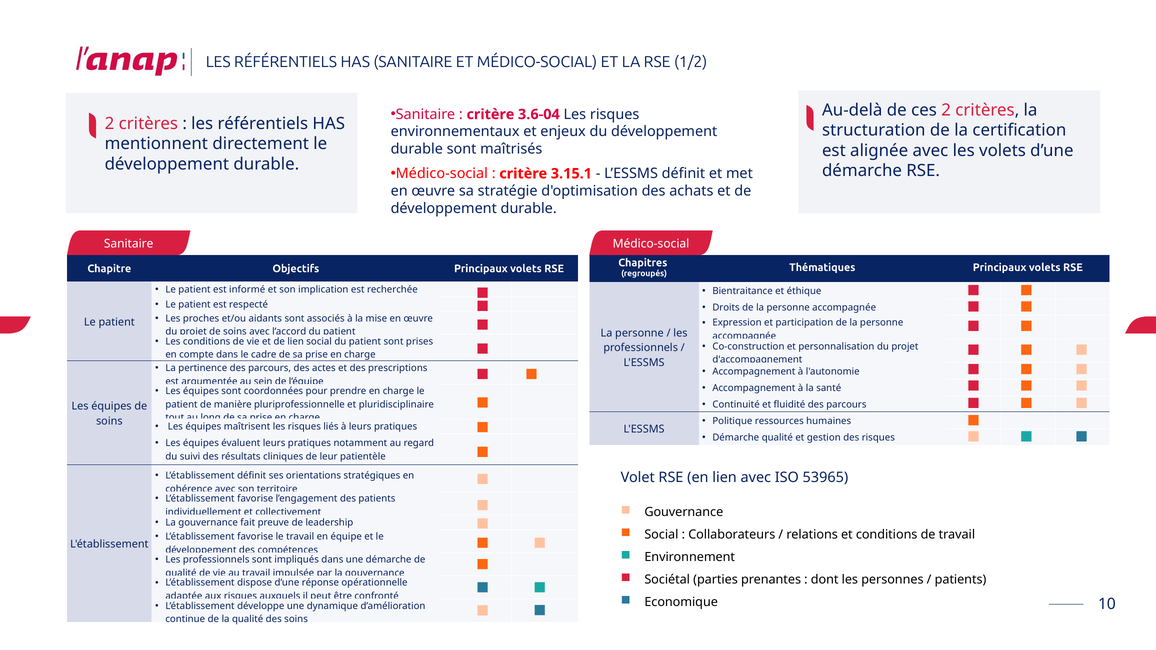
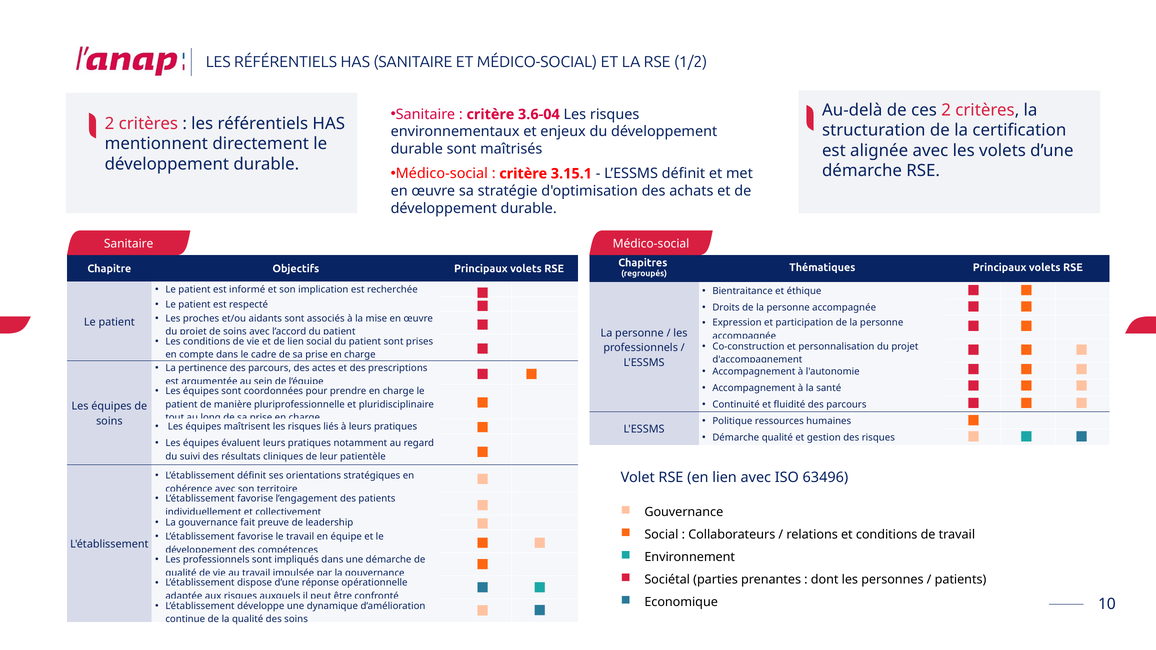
53965: 53965 -> 63496 (825, 477)
